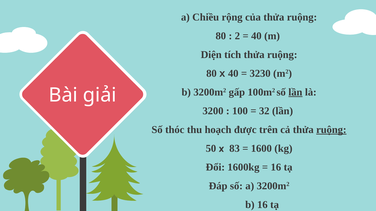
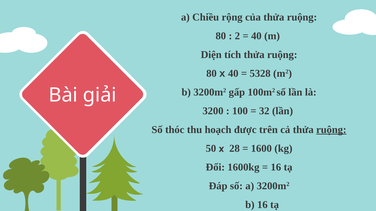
3230: 3230 -> 5328 (260, 74)
lần underline: present -> none (295, 92)
83: 83 -> 28 (234, 149)
